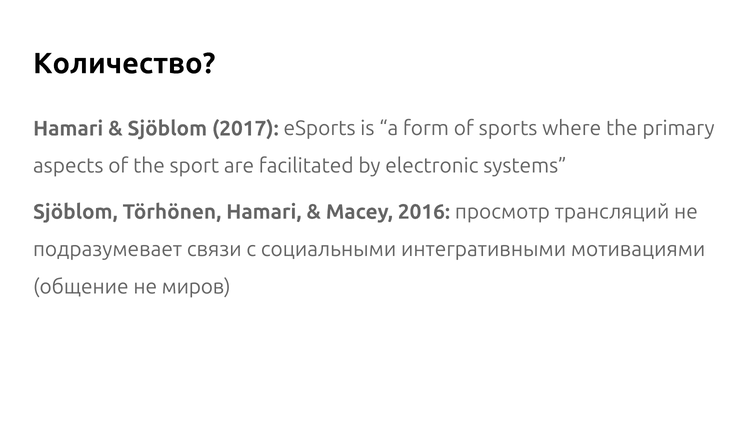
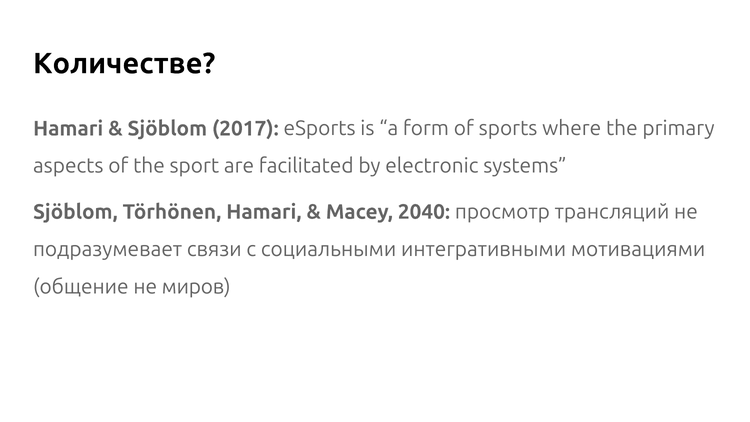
Количество: Количество -> Количестве (124, 64)
2016: 2016 -> 2040 (424, 212)
